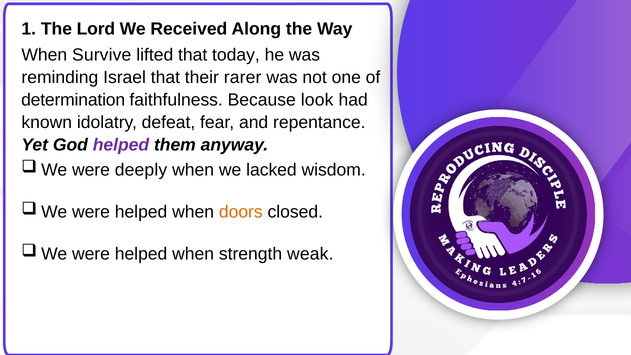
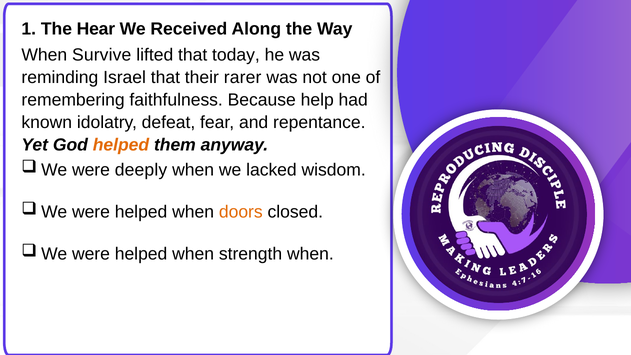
Lord: Lord -> Hear (96, 29)
determination: determination -> remembering (73, 100)
look: look -> help (317, 100)
helped colour: purple -> orange (121, 145)
strength weak: weak -> when (310, 254)
